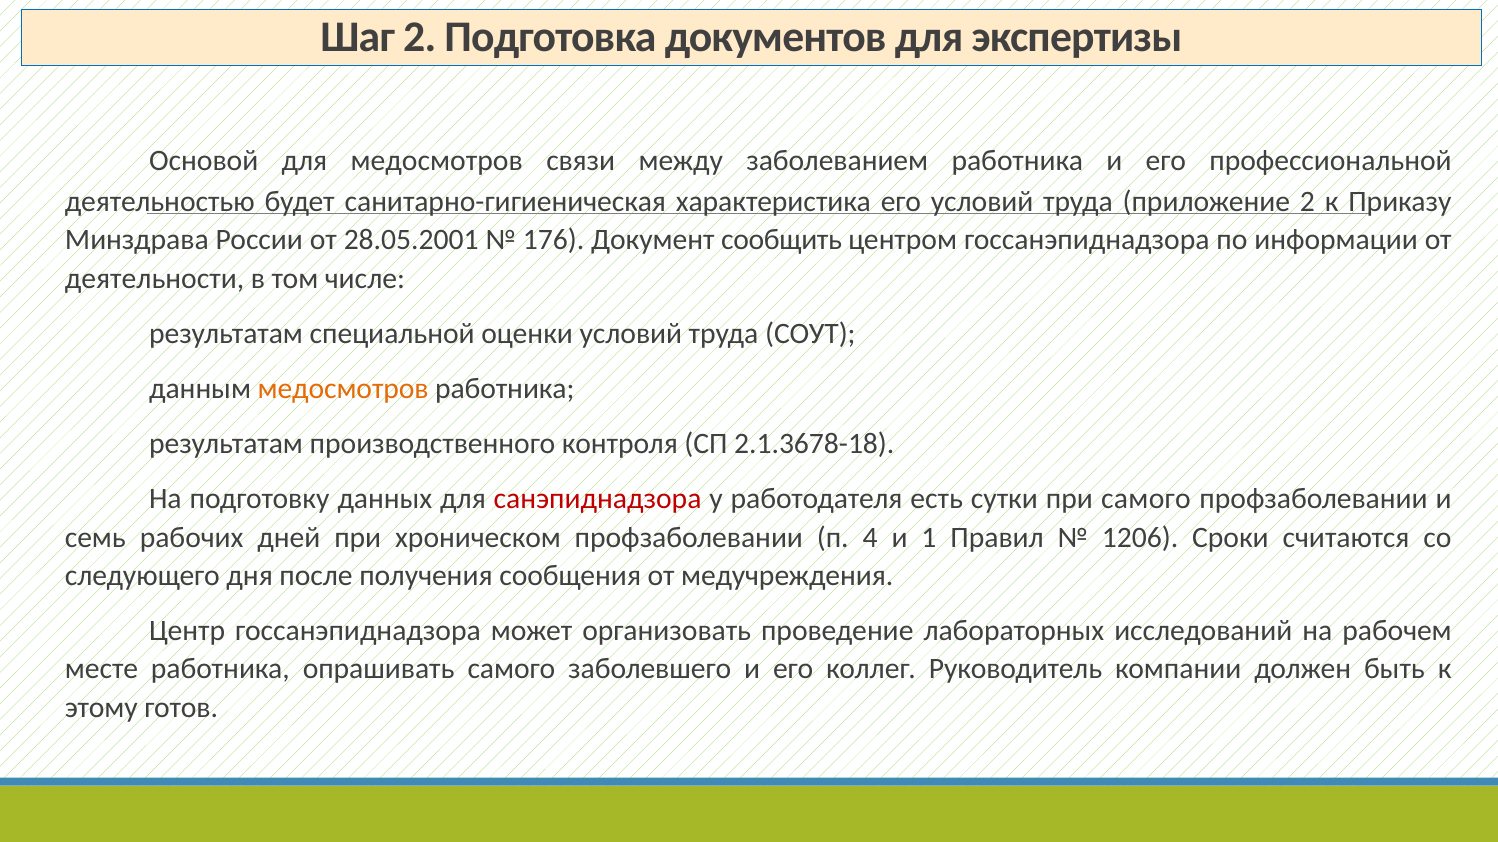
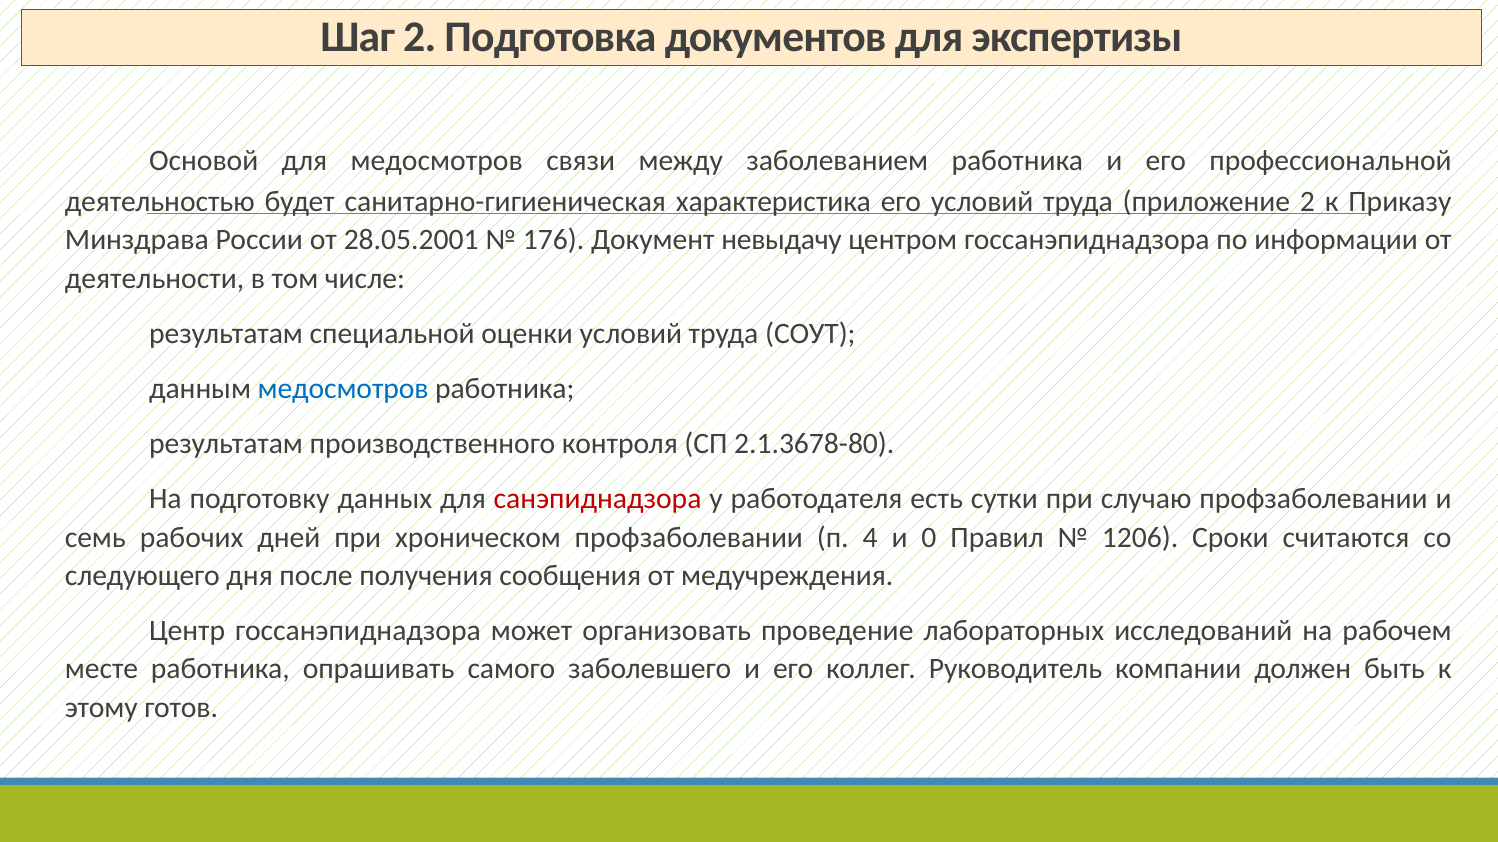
сообщить: сообщить -> невыдачу (782, 240)
медосмотров colour: orange -> blue (343, 389)
2.1.3678-18: 2.1.3678-18 -> 2.1.3678-80 (814, 444)
при самого: самого -> случаю (1146, 499)
1: 1 -> 0 (929, 538)
